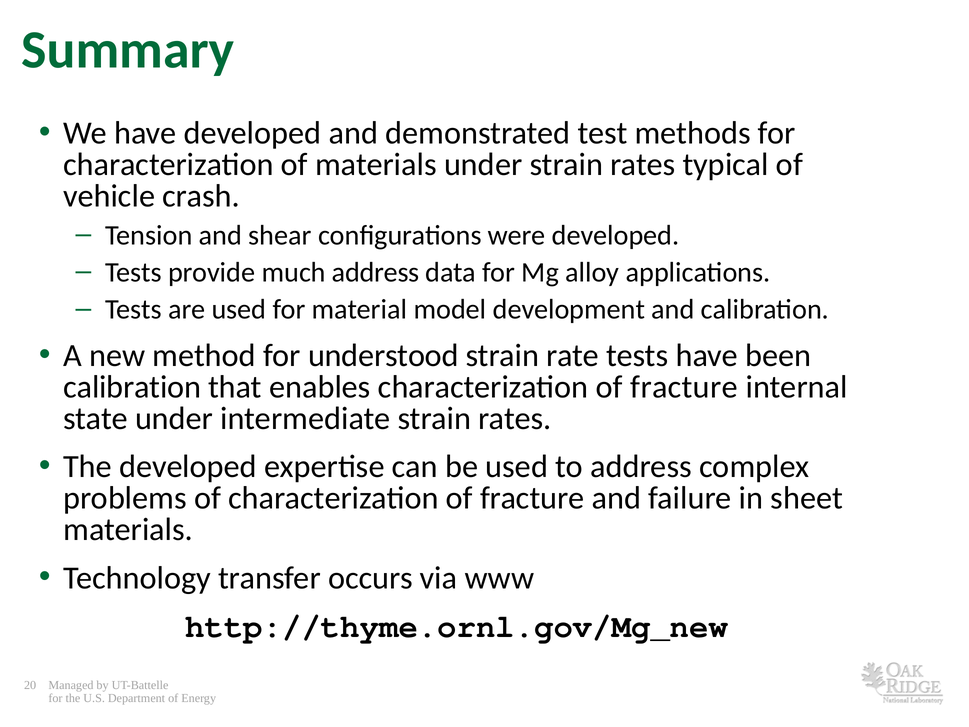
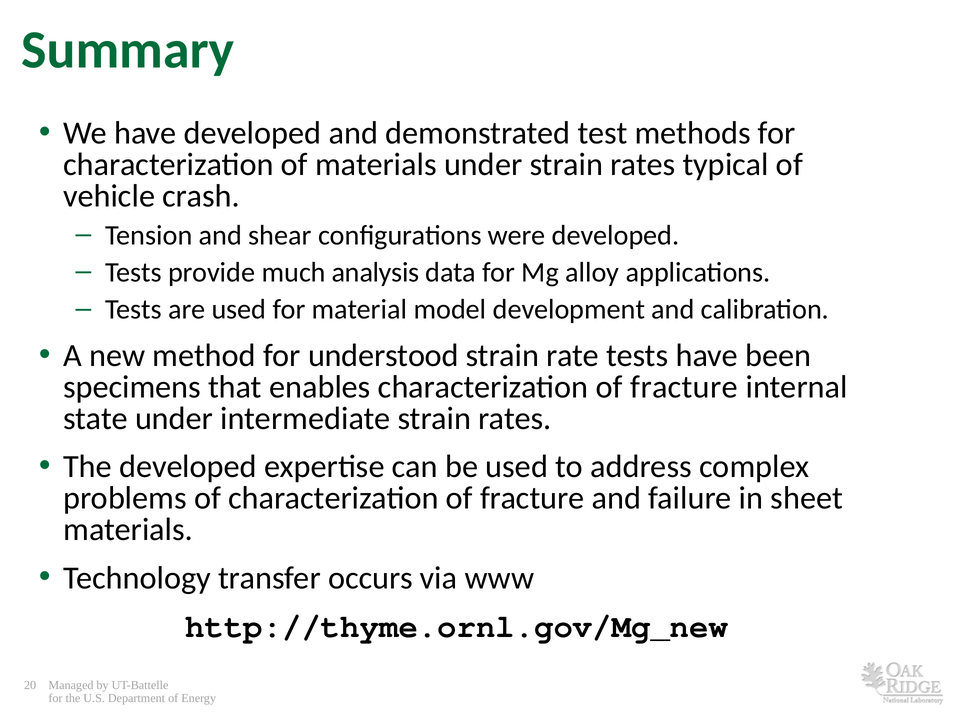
much address: address -> analysis (376, 272)
calibration: calibration -> specimens (132, 387)
